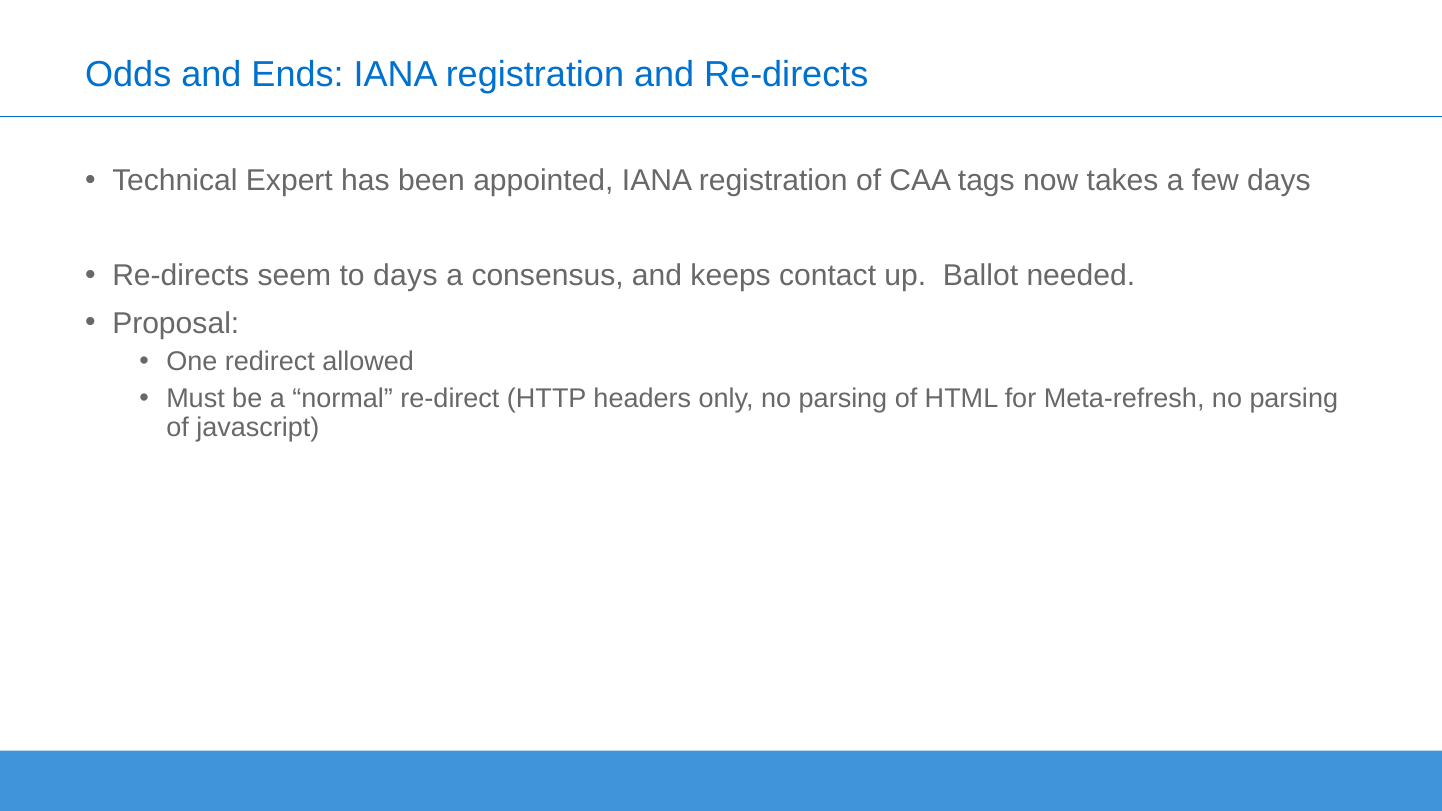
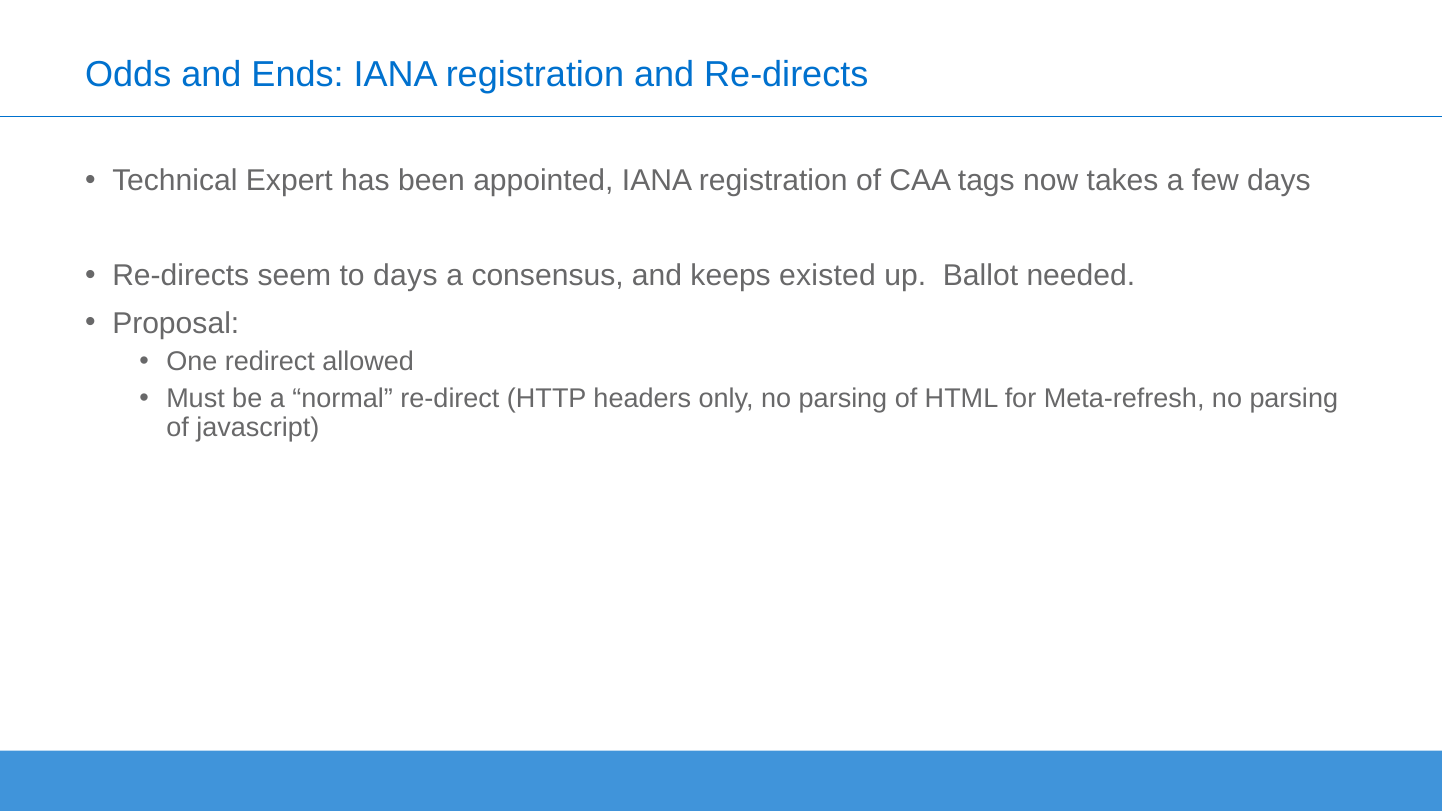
contact: contact -> existed (827, 276)
